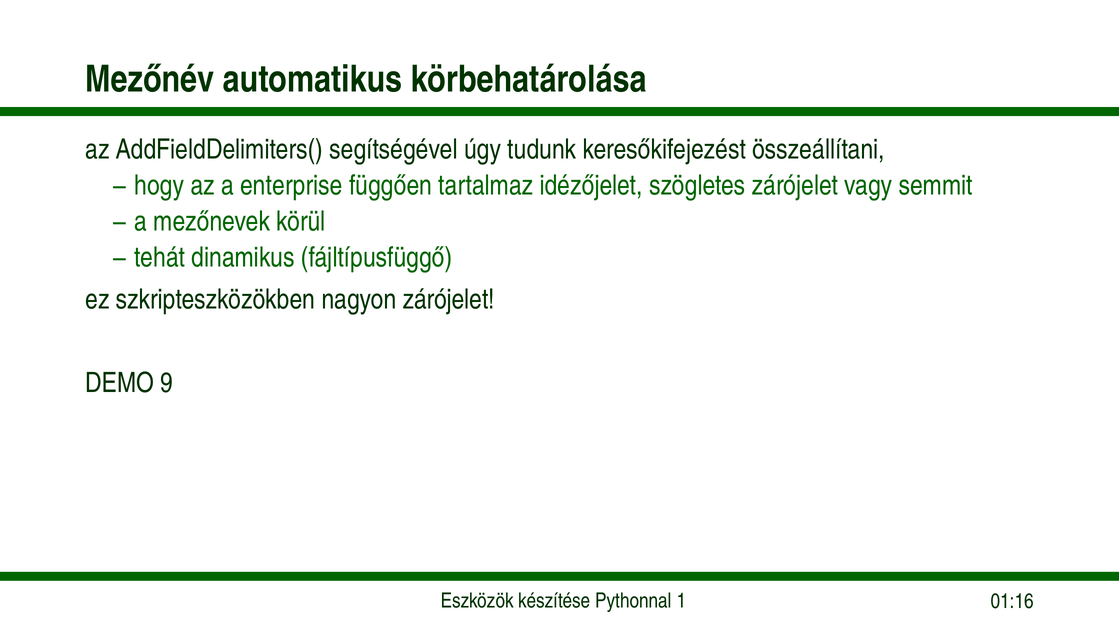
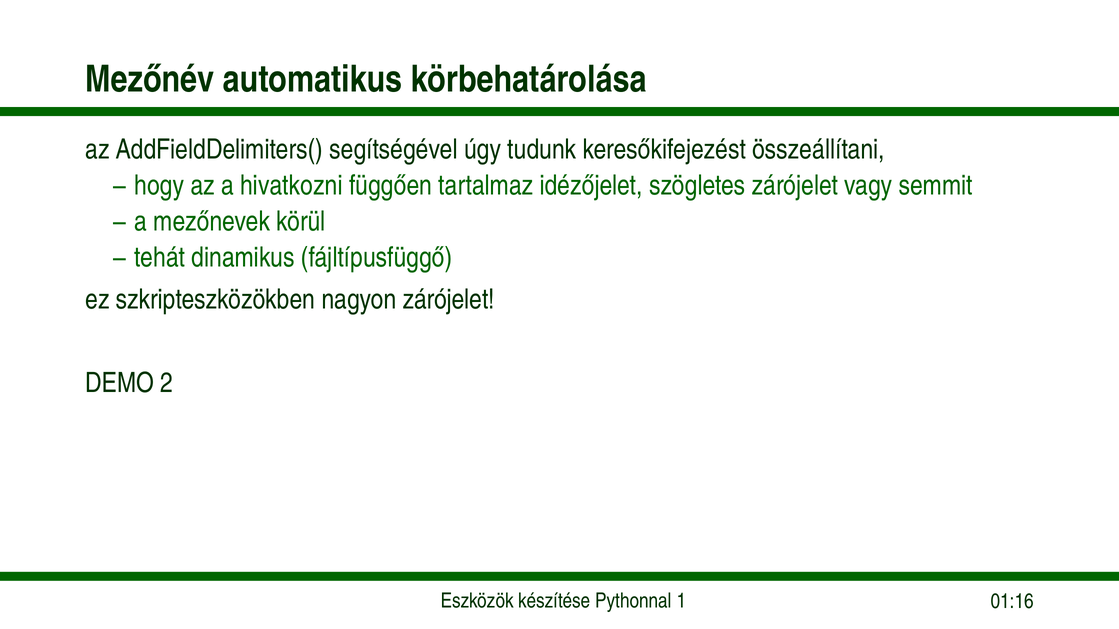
enterprise: enterprise -> hivatkozni (291, 186)
9: 9 -> 2 (167, 383)
